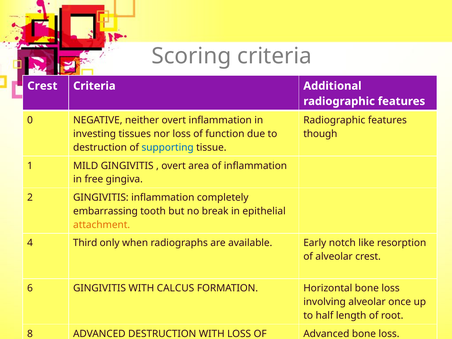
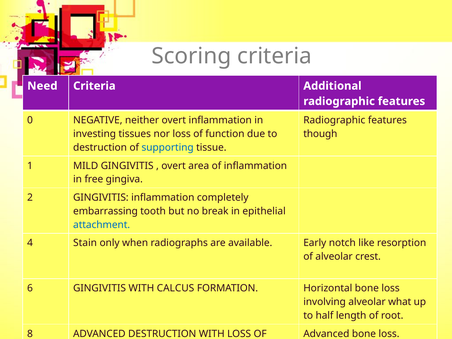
Crest: Crest -> Need (42, 86)
attachment colour: orange -> blue (102, 225)
Third: Third -> Stain (85, 243)
once: once -> what (400, 302)
